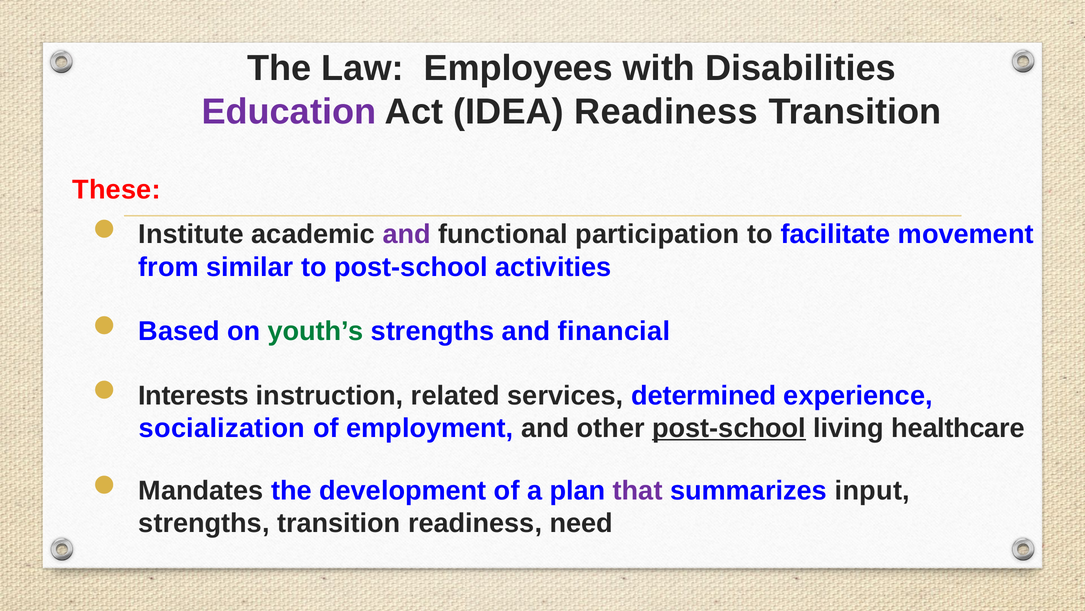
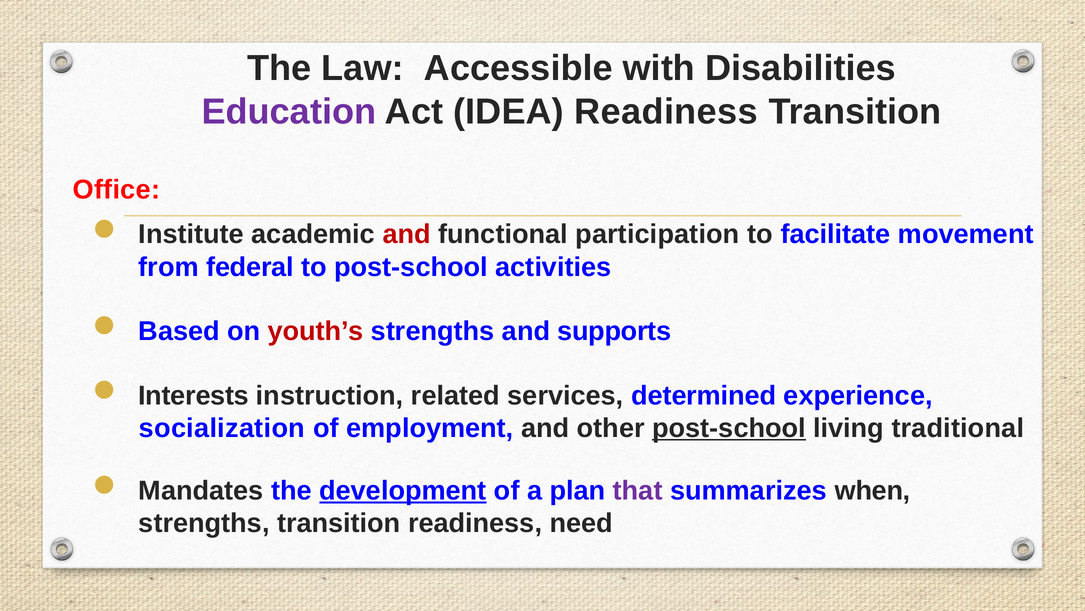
Employees: Employees -> Accessible (518, 68)
These: These -> Office (116, 189)
and colour: purple -> red (407, 234)
similar: similar -> federal (250, 267)
youth’s colour: green -> red (316, 331)
financial: financial -> supports (614, 331)
healthcare: healthcare -> traditional (958, 428)
development underline: none -> present (403, 490)
input: input -> when (873, 490)
